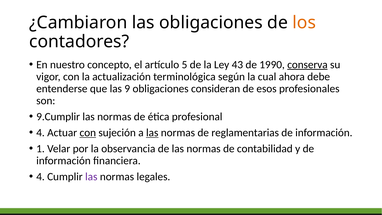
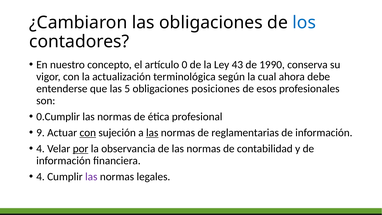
los colour: orange -> blue (304, 23)
5: 5 -> 0 (184, 65)
conserva underline: present -> none (307, 65)
9: 9 -> 5 (127, 89)
consideran: consideran -> posiciones (216, 89)
9.Cumplir: 9.Cumplir -> 0.Cumplir (58, 117)
4: 4 -> 9 (41, 133)
1: 1 -> 4 (41, 149)
por underline: none -> present (81, 149)
